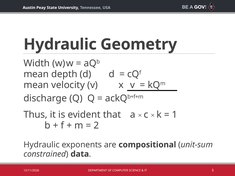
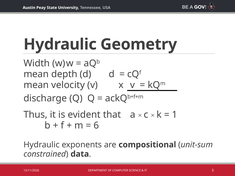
2: 2 -> 6 (96, 126)
